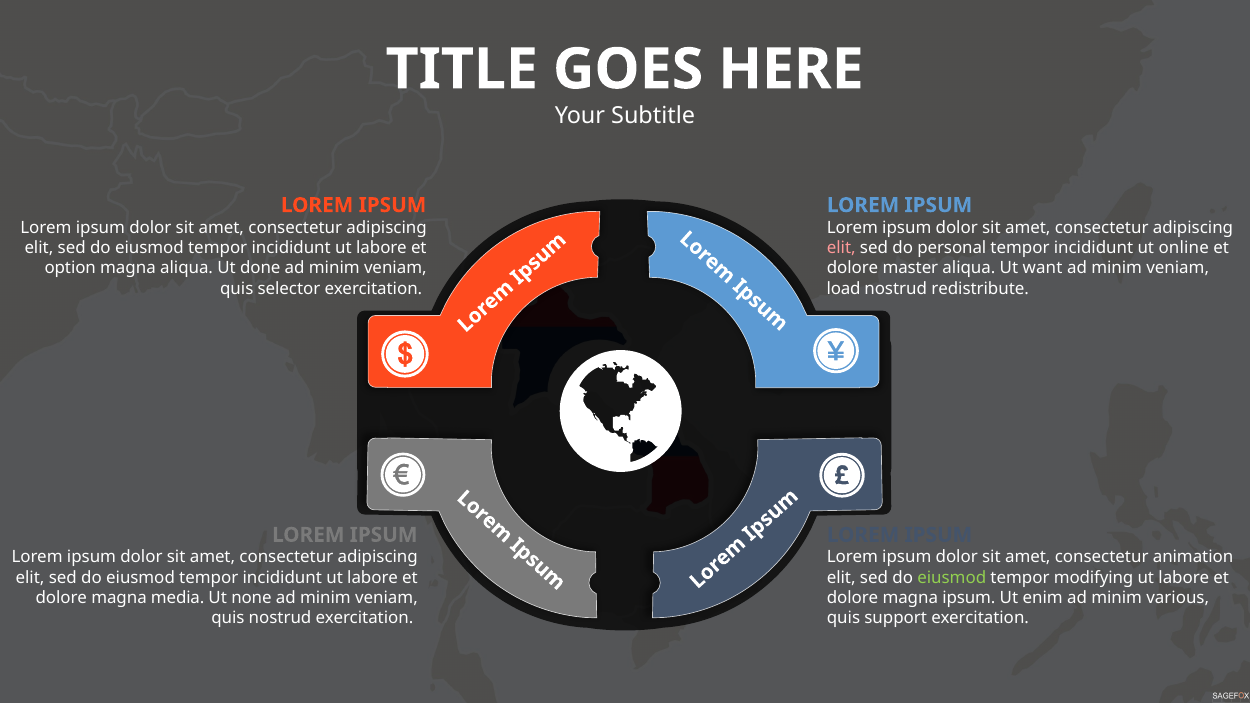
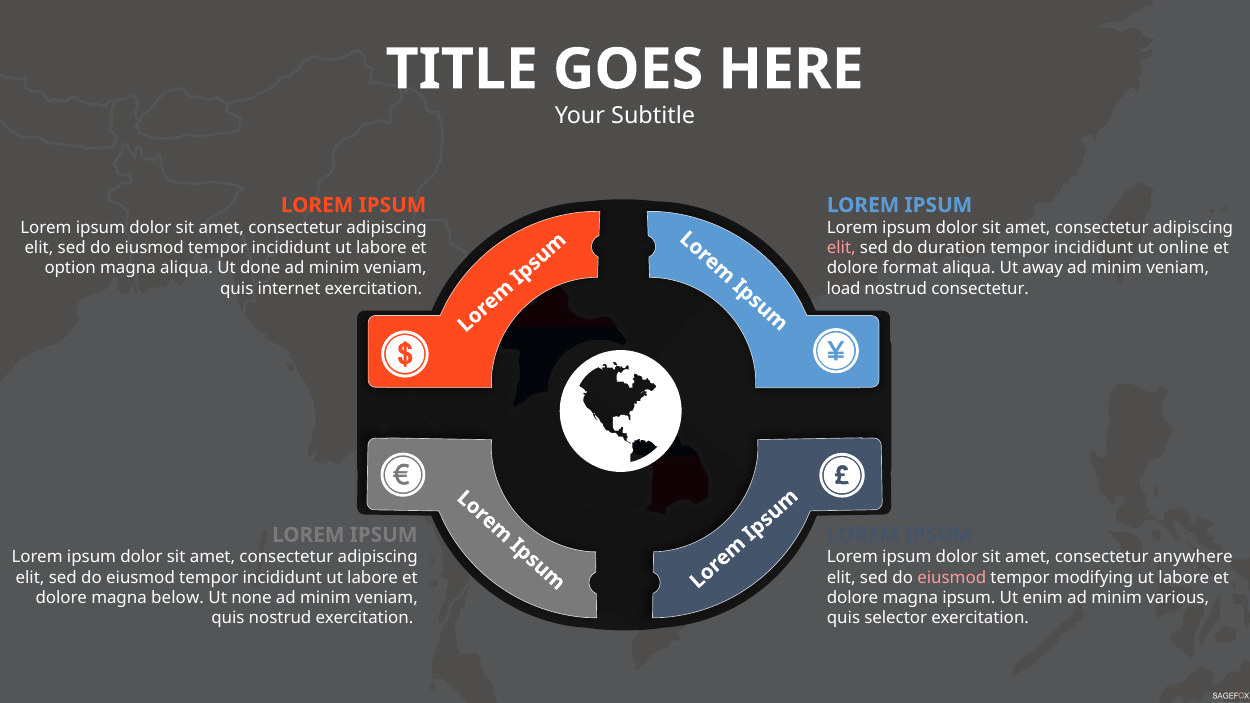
personal: personal -> duration (952, 248)
master: master -> format (910, 268)
want: want -> away (1043, 268)
selector: selector -> internet (289, 289)
nostrud redistribute: redistribute -> consectetur (980, 289)
animation: animation -> anywhere (1193, 557)
eiusmod colour: light green -> pink (952, 578)
media: media -> below (178, 598)
support: support -> selector (896, 618)
